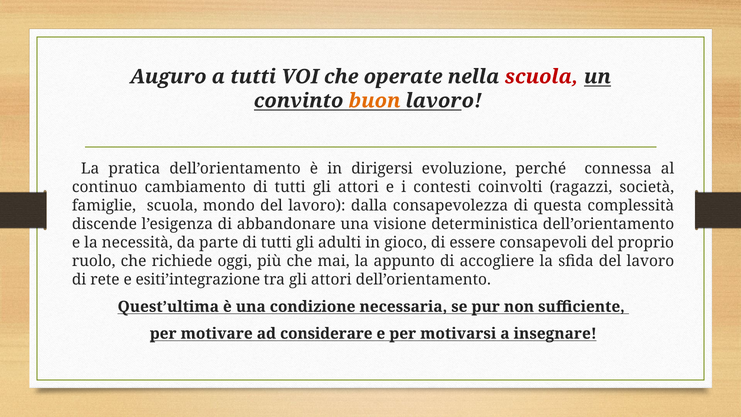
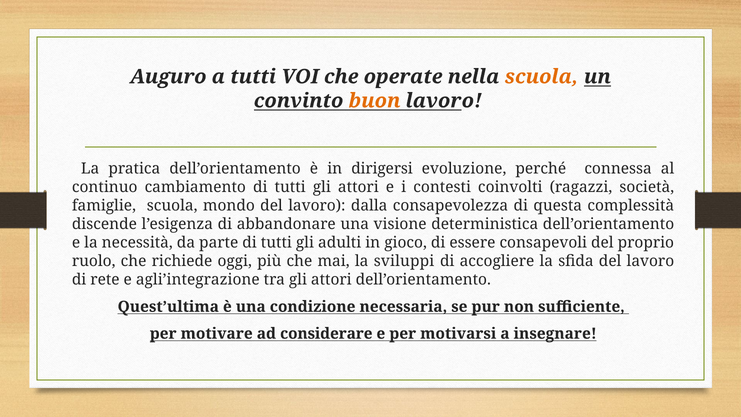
scuola colour: red -> orange (541, 77)
appunto: appunto -> sviluppi (404, 261)
esiti’integrazione: esiti’integrazione -> agli’integrazione (198, 280)
